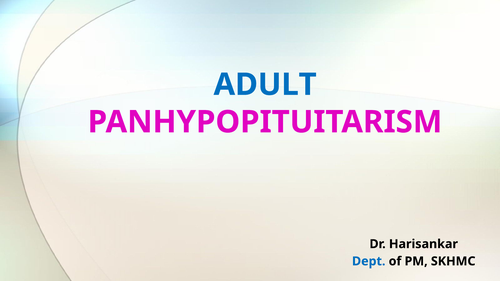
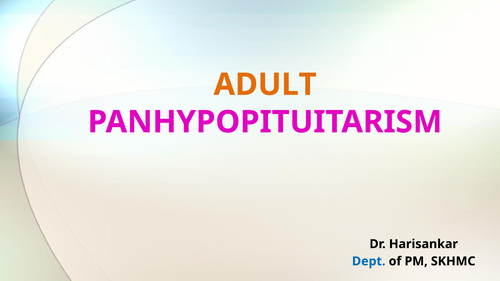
ADULT colour: blue -> orange (265, 85)
